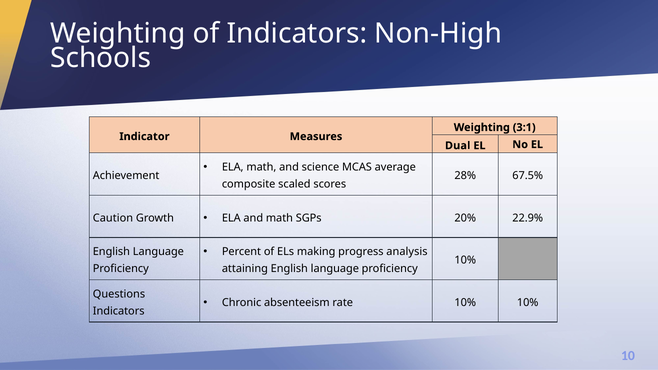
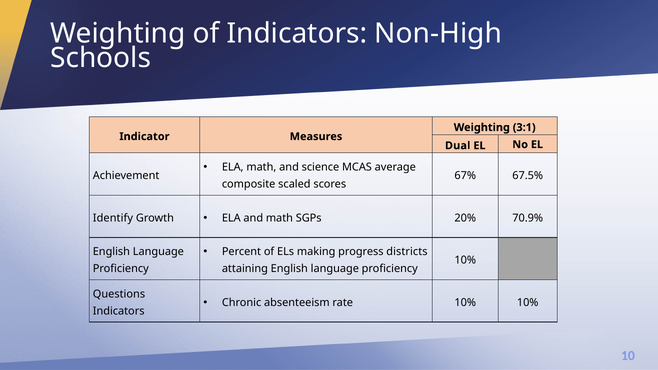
28%: 28% -> 67% (465, 176)
Caution: Caution -> Identify (113, 218)
22.9%: 22.9% -> 70.9% (528, 218)
analysis: analysis -> districts (407, 252)
